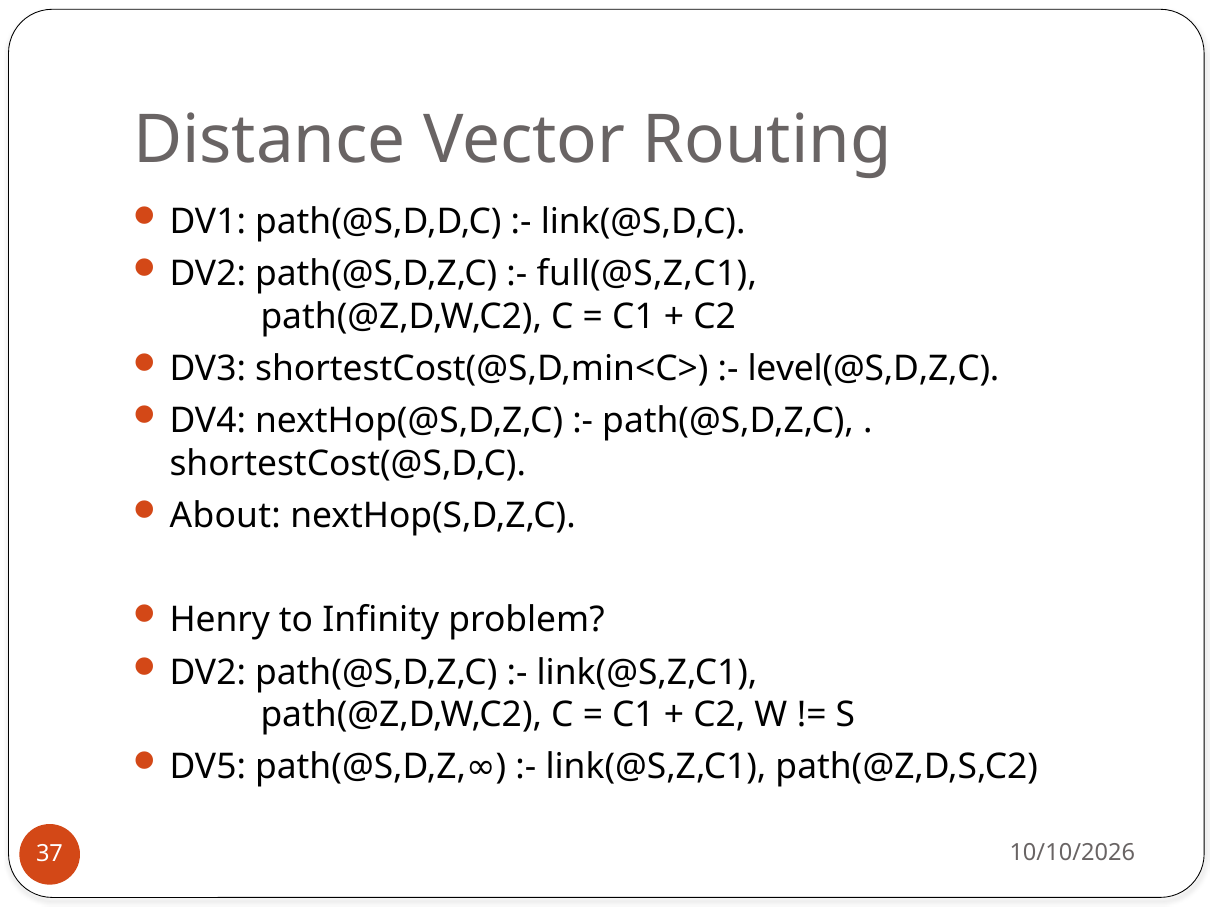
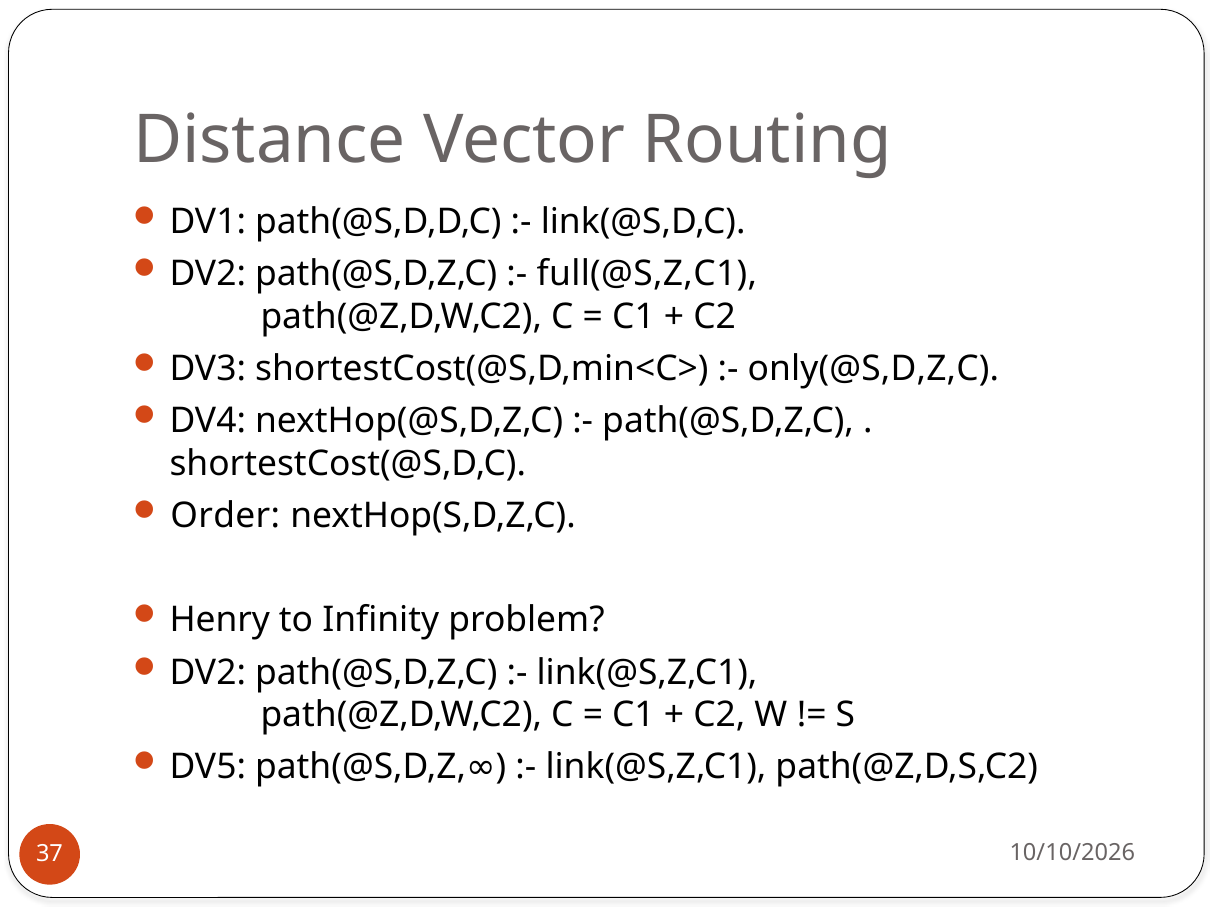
level(@S,D,Z,C: level(@S,D,Z,C -> only(@S,D,Z,C (873, 369)
About: About -> Order (225, 516)
